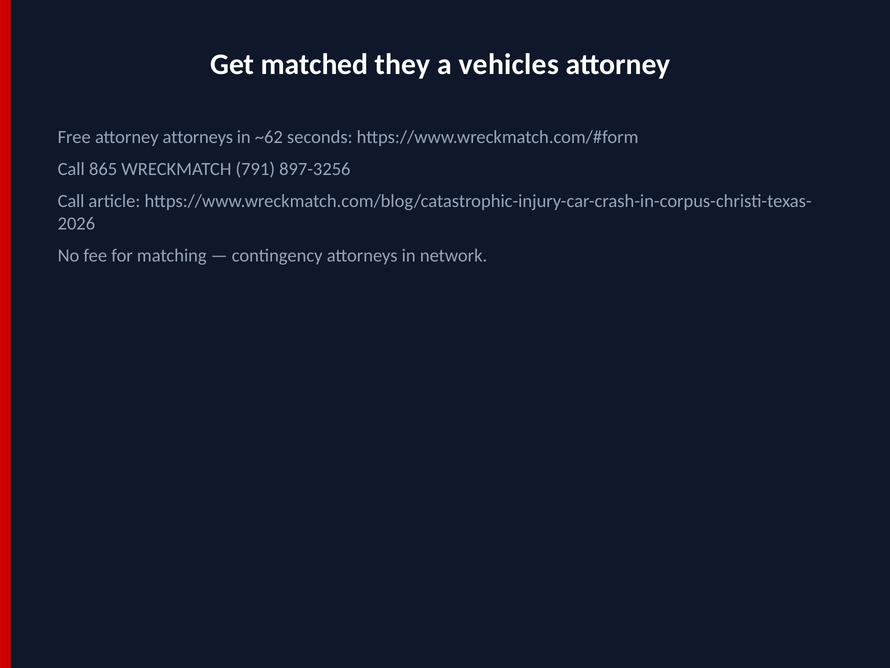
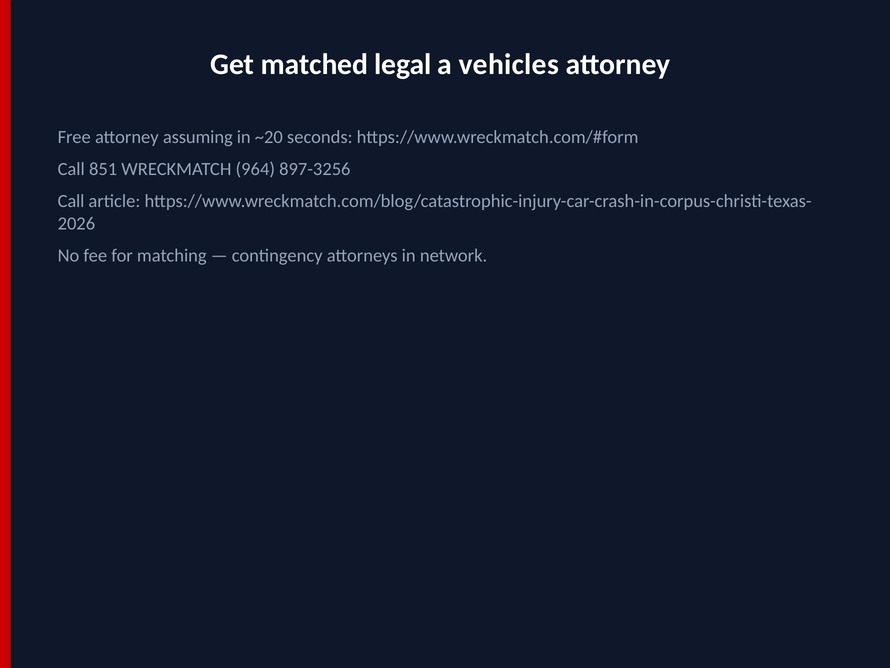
they: they -> legal (403, 64)
attorney attorneys: attorneys -> assuming (198, 137)
~62: ~62 -> ~20 (269, 137)
865: 865 -> 851 (103, 169)
791: 791 -> 964 (255, 169)
